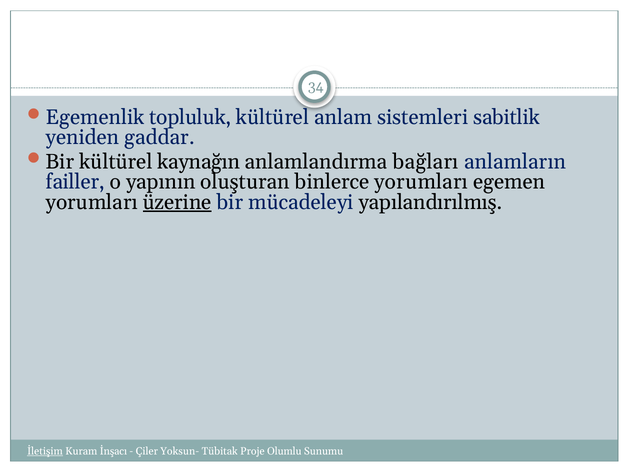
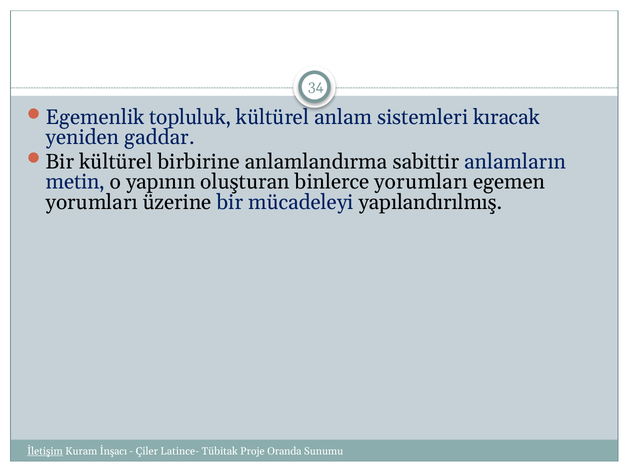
sabitlik: sabitlik -> kıracak (507, 117)
kaynağın: kaynağın -> birbirine (199, 162)
bağları: bağları -> sabittir (426, 162)
failler: failler -> metin (75, 182)
üzerine underline: present -> none (177, 202)
Yoksun-: Yoksun- -> Latince- (180, 451)
Olumlu: Olumlu -> Oranda (284, 451)
